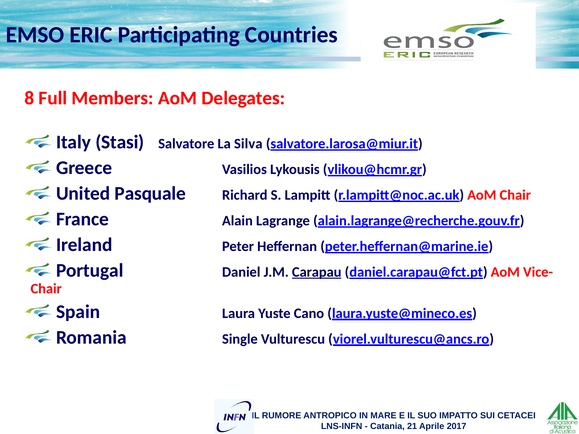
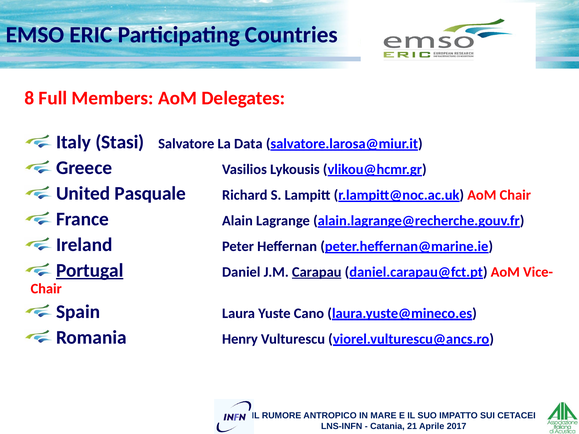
Silva: Silva -> Data (248, 144)
Portugal underline: none -> present (90, 271)
Single: Single -> Henry (240, 339)
